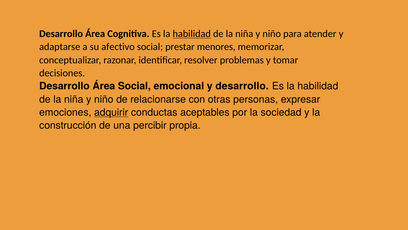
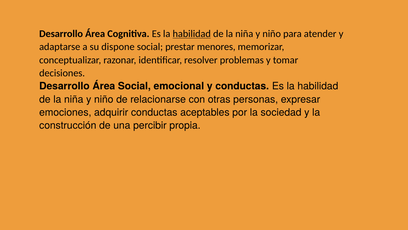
afectivo: afectivo -> dispone (118, 47)
y desarrollo: desarrollo -> conductas (242, 86)
adquirir underline: present -> none (111, 112)
